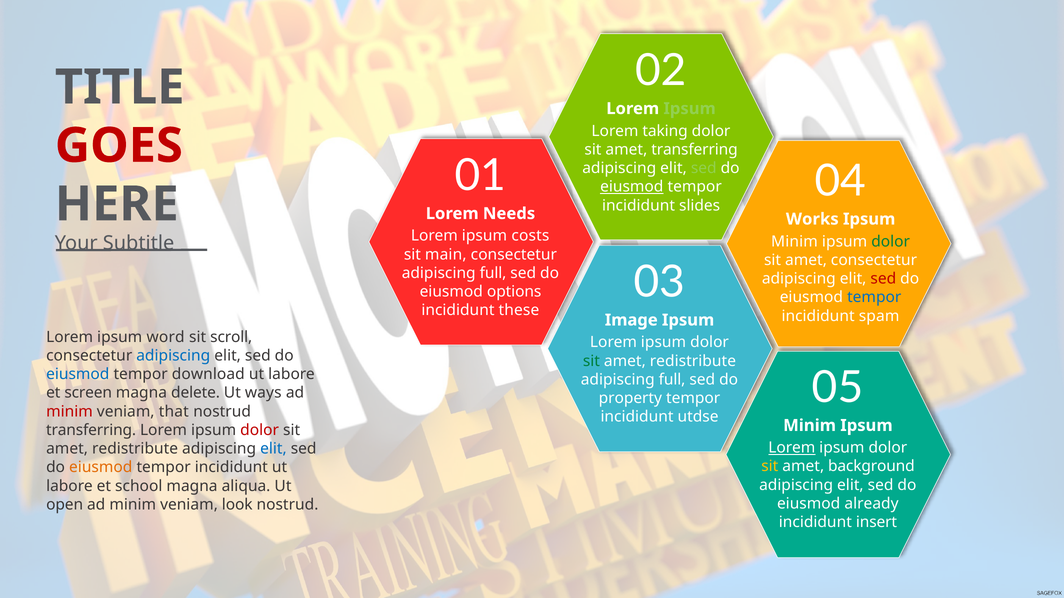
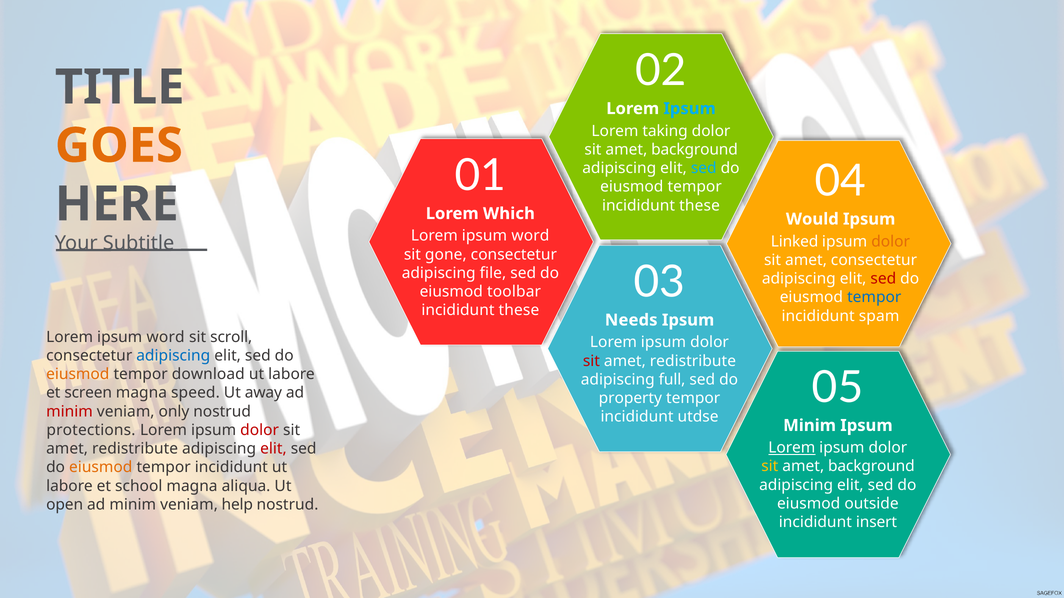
Ipsum colour: light green -> light blue (690, 109)
GOES colour: red -> orange (119, 146)
transferring: transferring -> background (695, 150)
sed colour: light green -> light blue (704, 168)
eiusmod underline: present -> none (632, 187)
slides: slides -> these (700, 206)
Needs: Needs -> Which (509, 214)
Works: Works -> Would (812, 219)
costs: costs -> word (530, 236)
Minim: Minim -> Linked (795, 242)
dolor colour: green -> orange (891, 242)
main: main -> gone (446, 255)
full: full -> file (493, 273)
options: options -> toolbar (514, 292)
Image: Image -> Needs (631, 320)
sit colour: green -> red (591, 361)
eiusmod colour: blue -> orange (78, 375)
delete: delete -> speed (195, 393)
ways: ways -> away (263, 393)
that: that -> only (174, 412)
transferring: transferring -> protections (91, 430)
elit colour: blue -> red (273, 449)
already: already -> outside (872, 504)
look: look -> help (237, 505)
